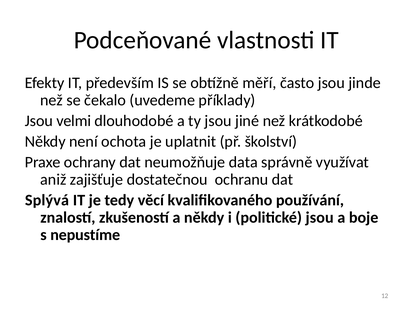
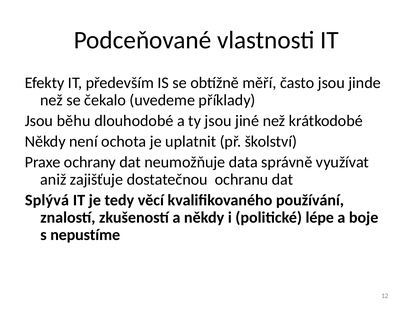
velmi: velmi -> běhu (74, 121)
politické jsou: jsou -> lépe (320, 217)
